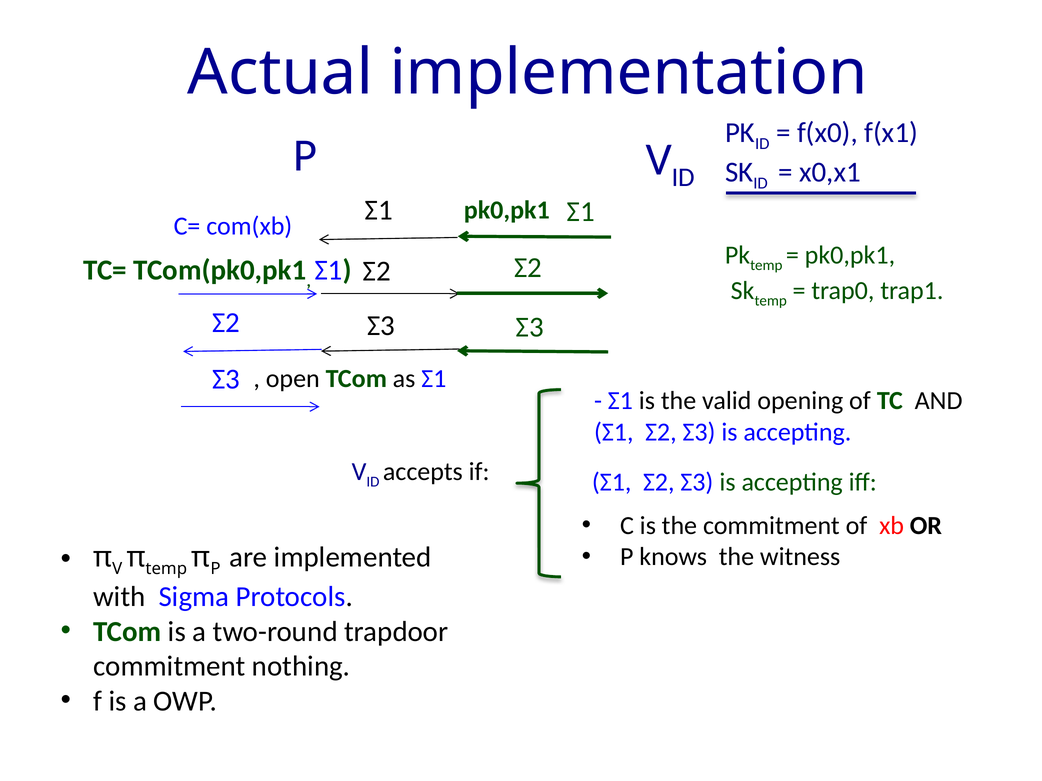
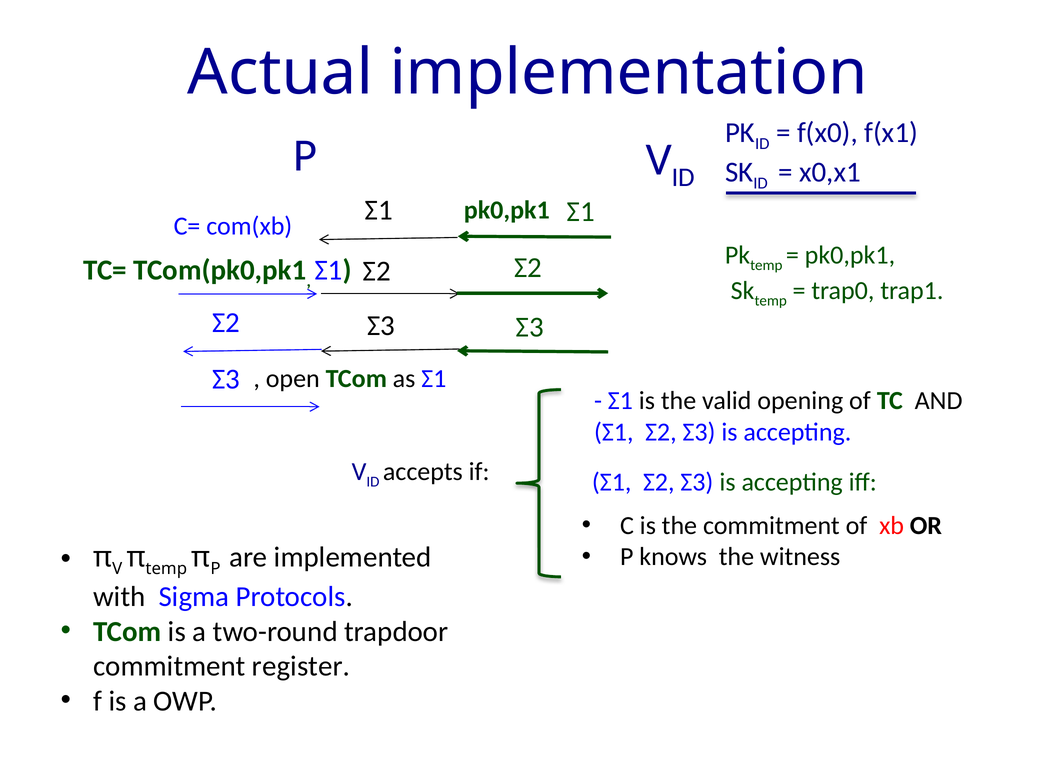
nothing: nothing -> register (301, 667)
